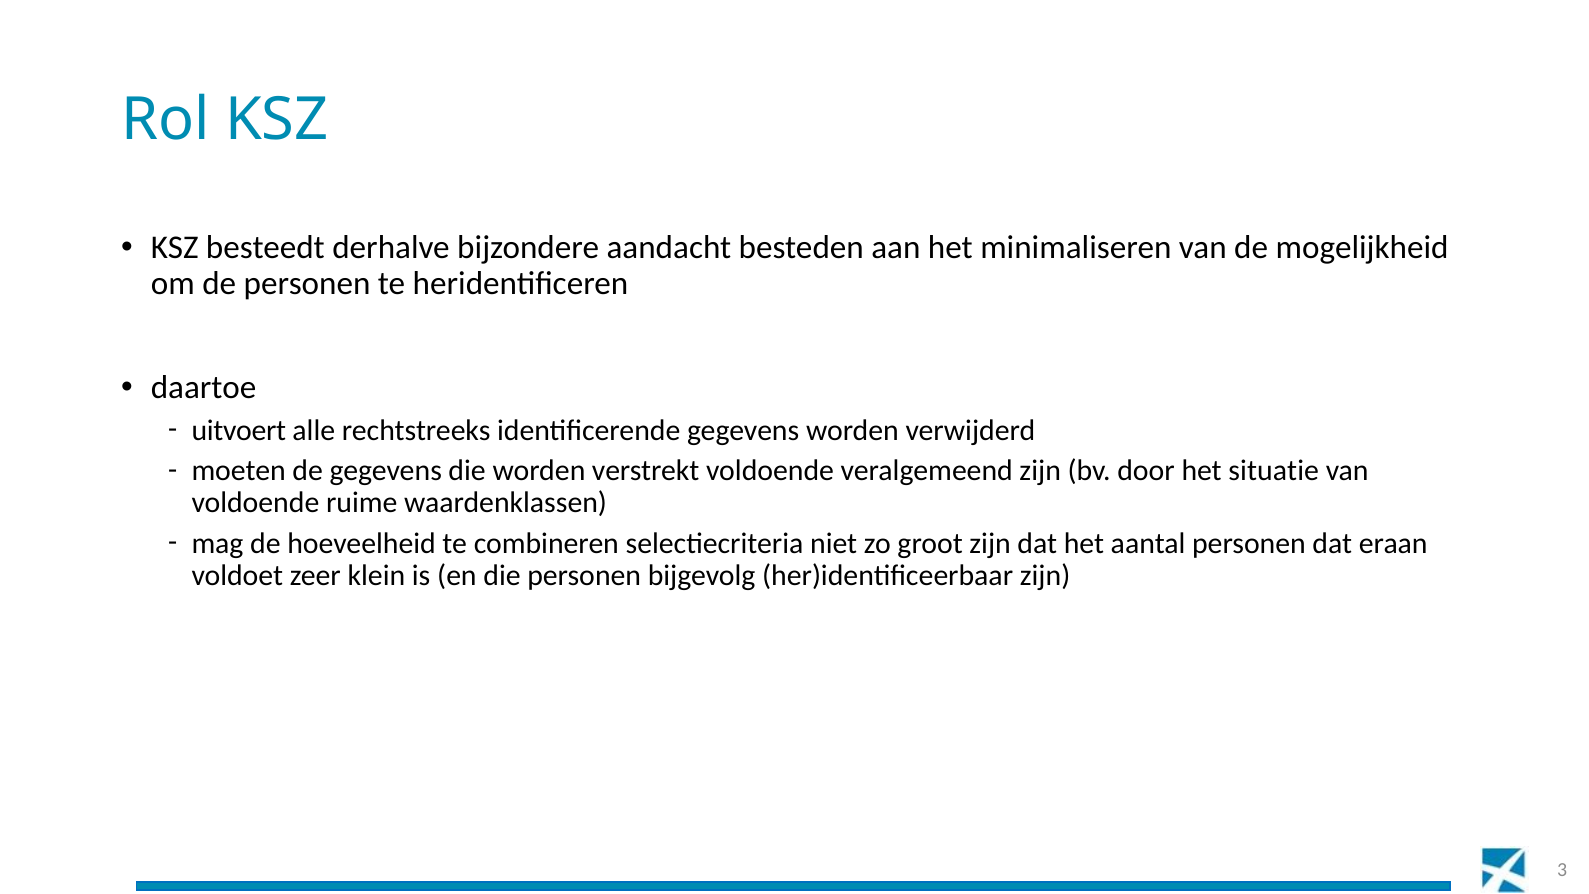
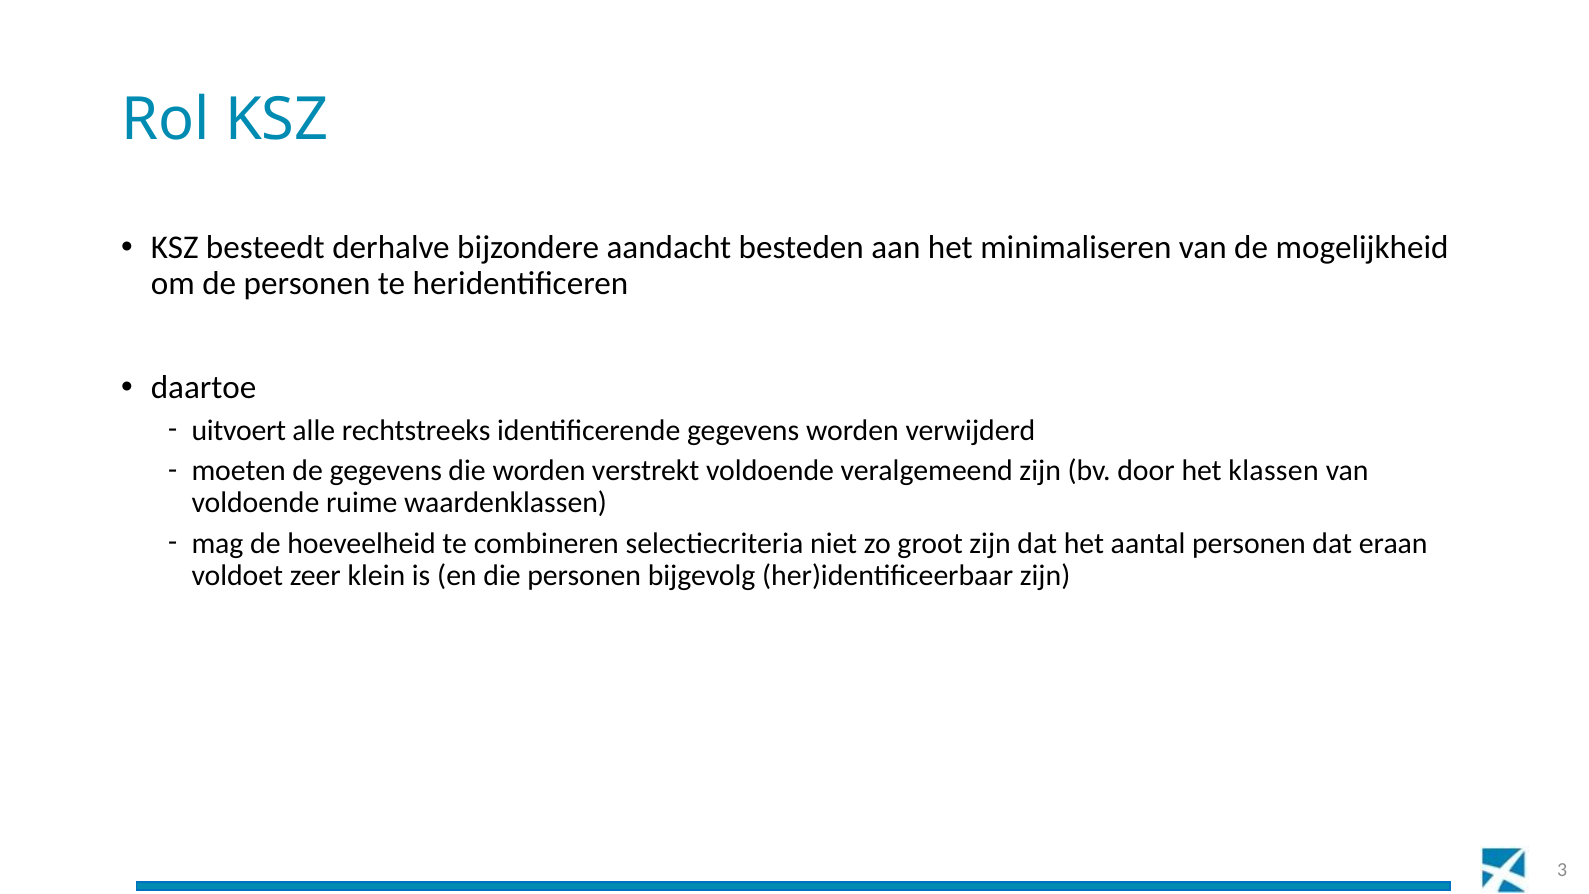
situatie: situatie -> klassen (1274, 471)
